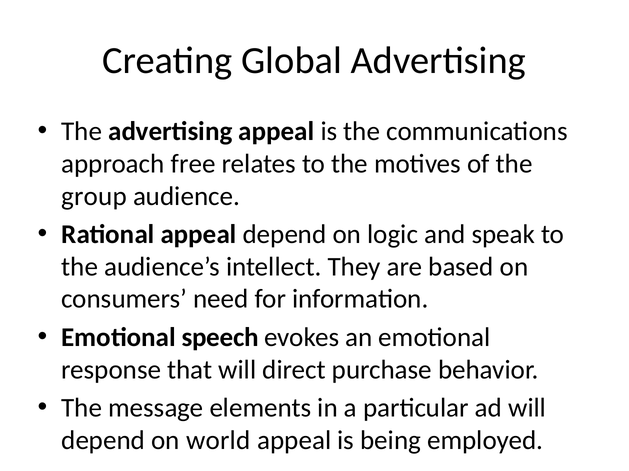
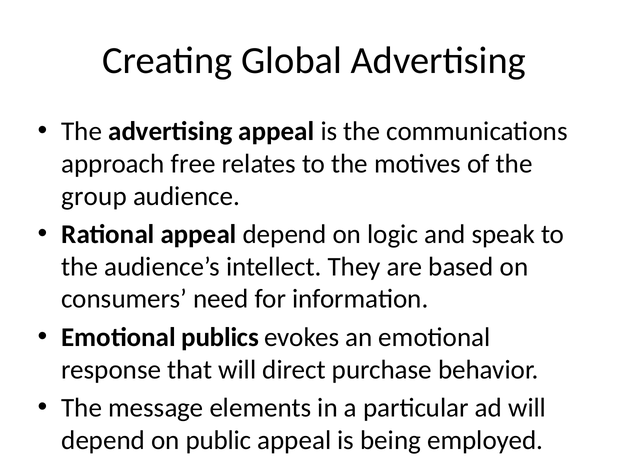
speech: speech -> publics (220, 338)
world: world -> public (219, 441)
